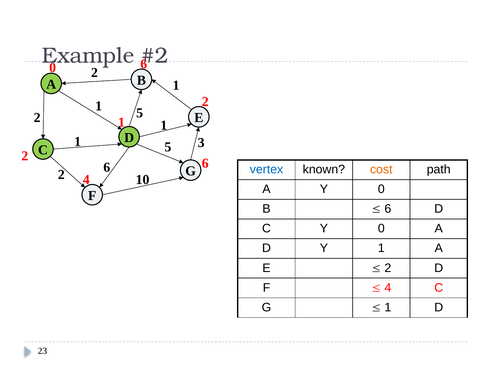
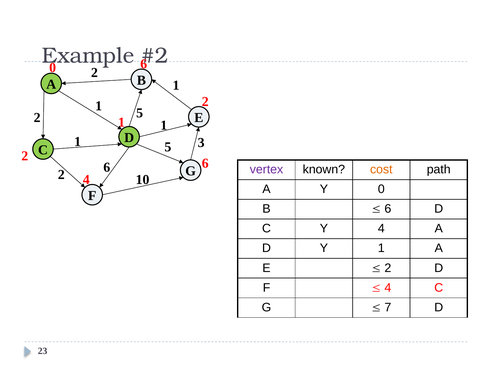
vertex colour: blue -> purple (266, 169)
C Y 0: 0 -> 4 (381, 229)
1: 1 -> 7 (388, 307)
